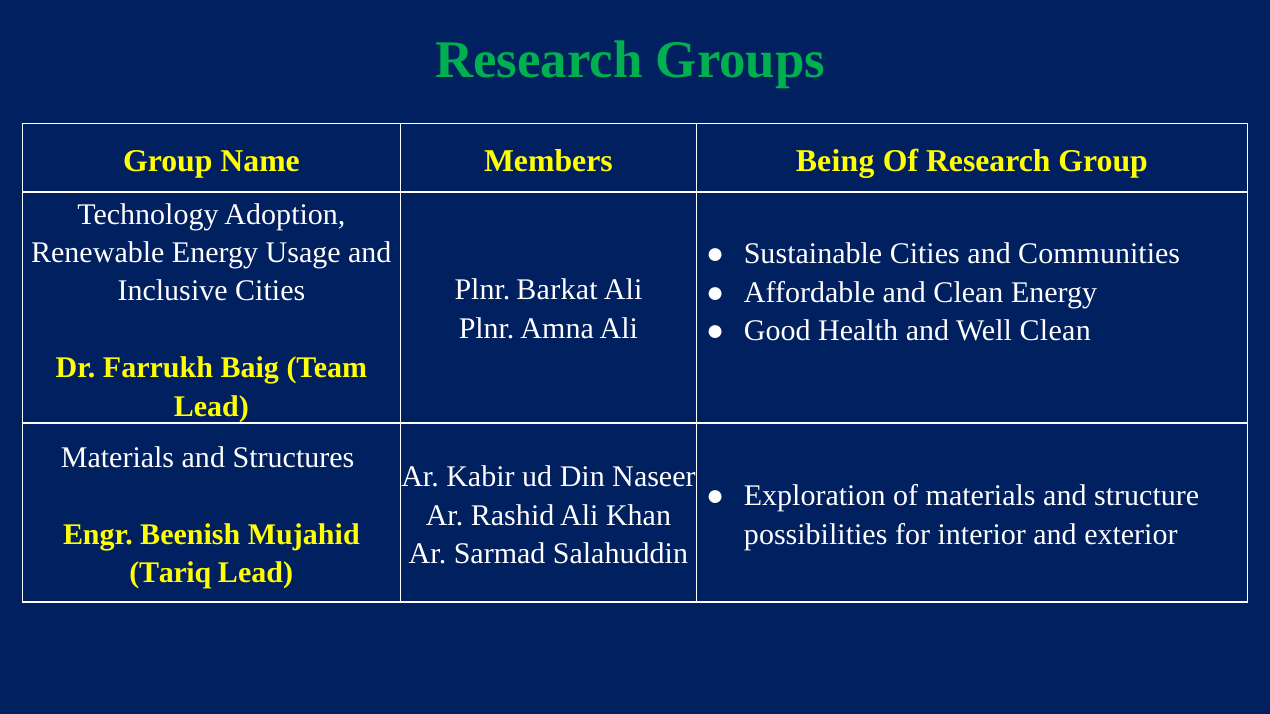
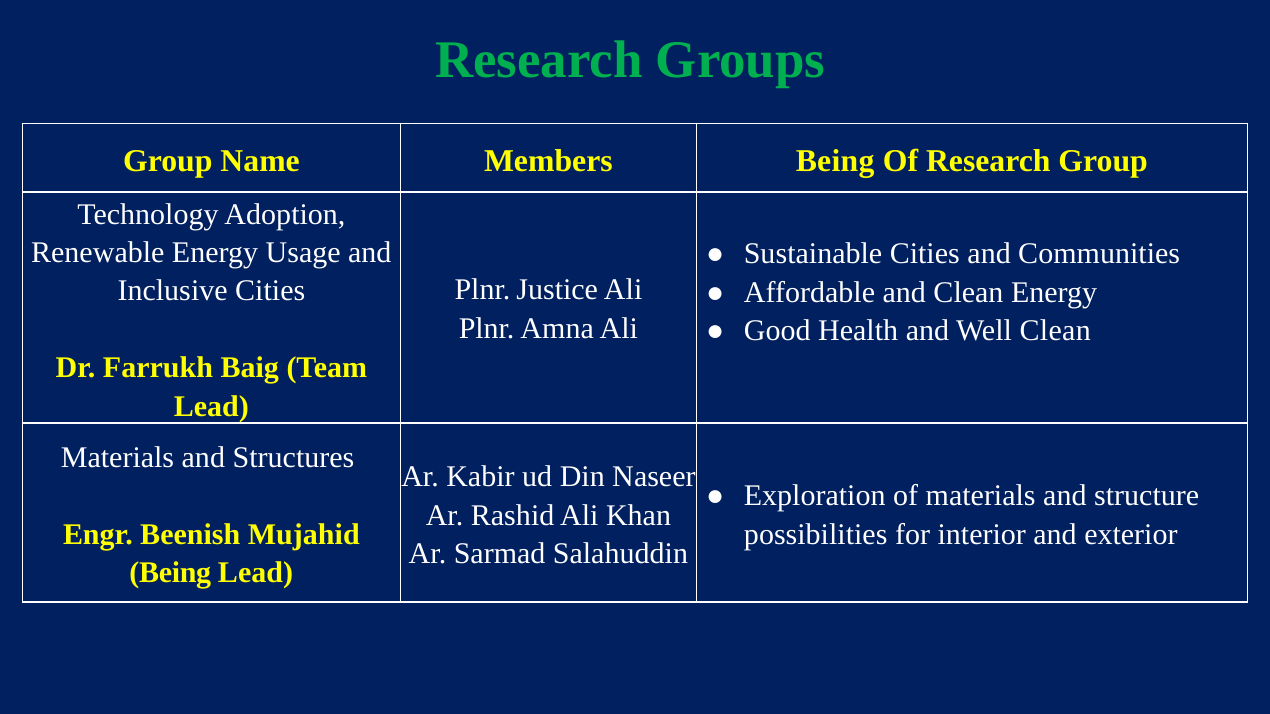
Barkat: Barkat -> Justice (557, 290)
Tariq: Tariq -> Being (170, 573)
